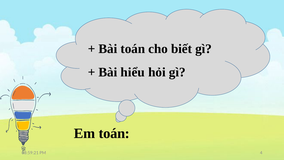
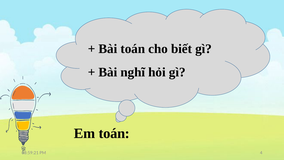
hiểu: hiểu -> nghĩ (133, 72)
